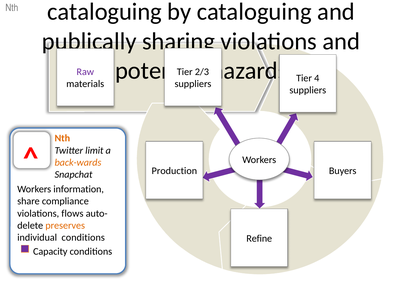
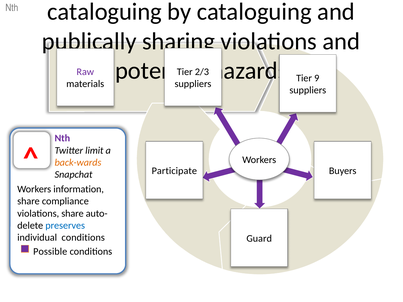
4: 4 -> 9 (317, 78)
Nth colour: orange -> purple (62, 138)
Production: Production -> Participate (174, 171)
violations flows: flows -> share (72, 214)
preserves colour: orange -> blue (65, 226)
Refine: Refine -> Guard (259, 239)
Capacity: Capacity -> Possible (50, 252)
